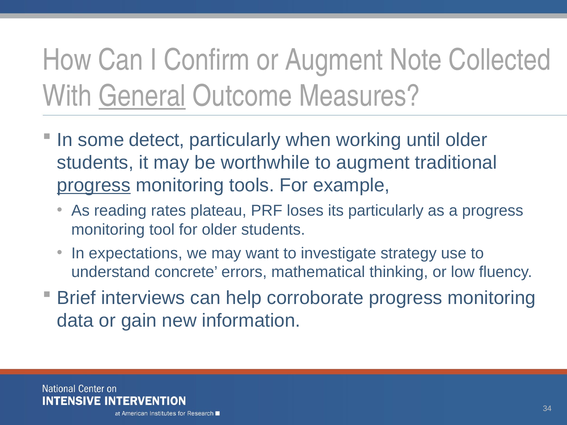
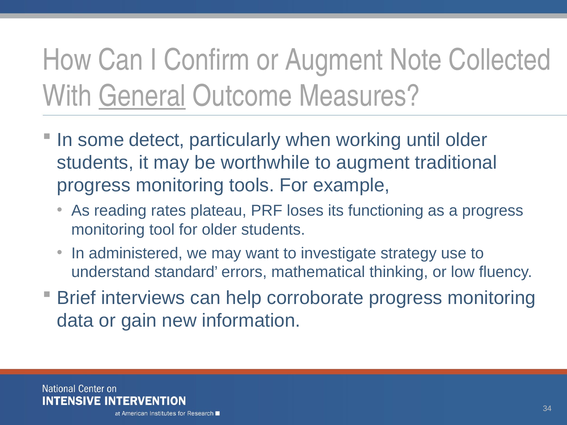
progress underline: present -> none (94, 186)
its particularly: particularly -> functioning (386, 211)
expectations: expectations -> administered (136, 253)
concrete: concrete -> standard (186, 272)
